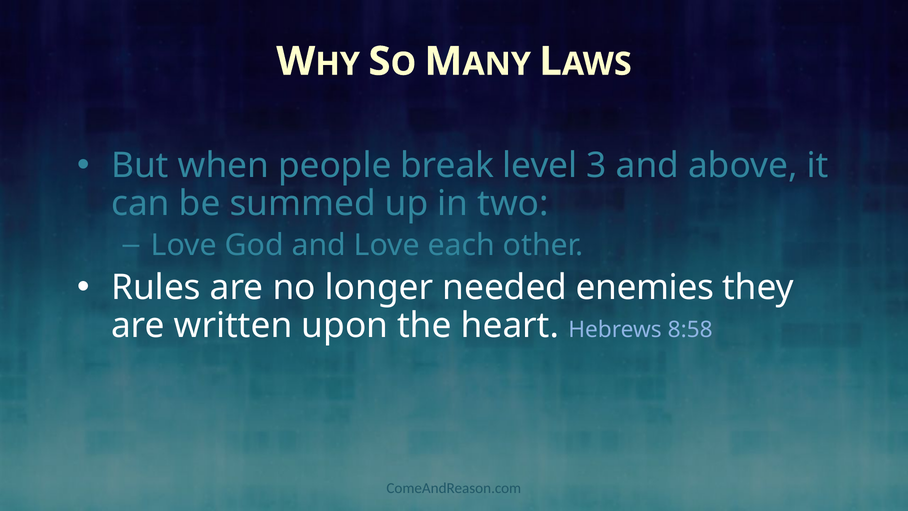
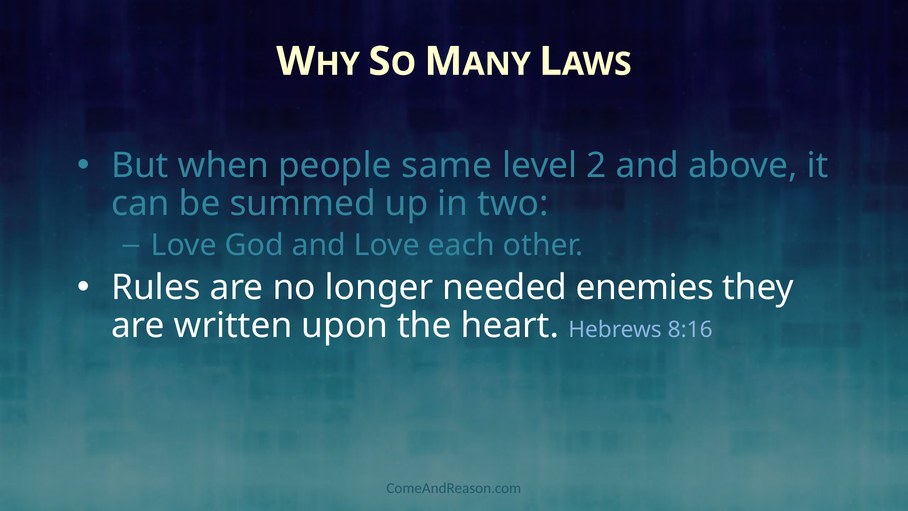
break: break -> same (447, 165)
3: 3 -> 2 (597, 165)
8:58: 8:58 -> 8:16 (690, 330)
